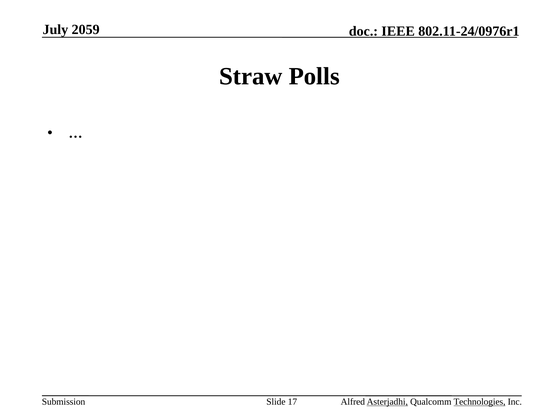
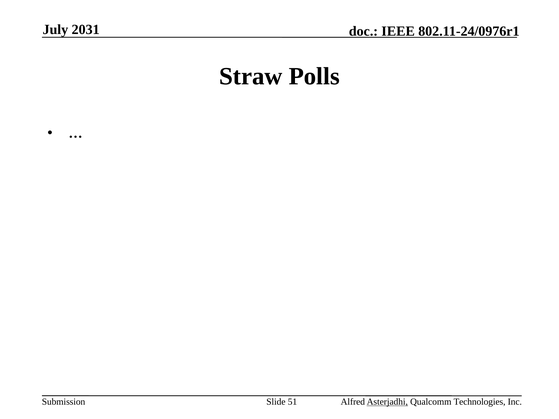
2059: 2059 -> 2031 (86, 30)
17: 17 -> 51 (292, 402)
Technologies underline: present -> none (480, 402)
